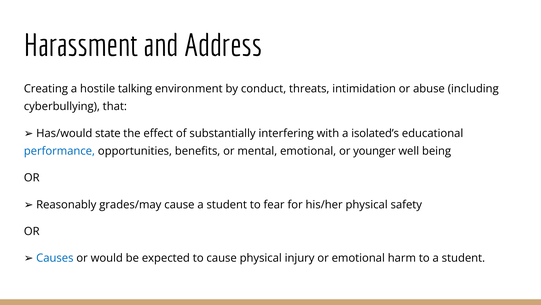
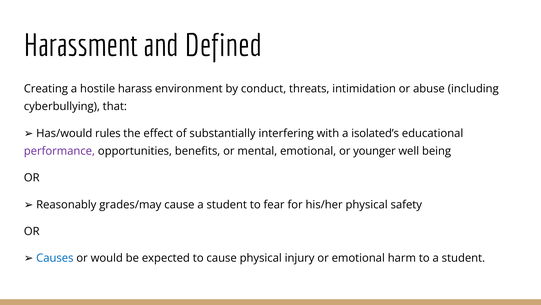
Address: Address -> Defined (223, 46)
talking: talking -> harass (135, 89)
state: state -> rules (108, 133)
performance colour: blue -> purple (59, 151)
